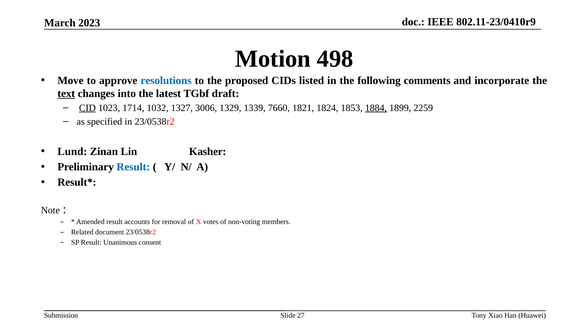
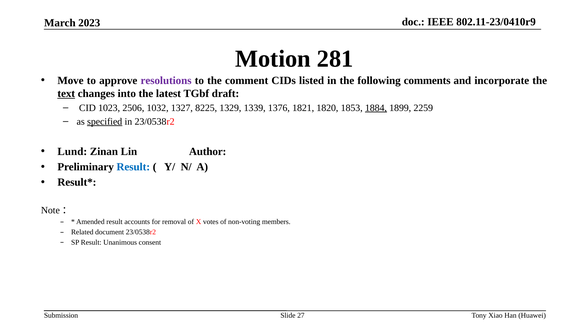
498: 498 -> 281 (335, 59)
resolutions colour: blue -> purple (166, 80)
proposed: proposed -> comment (247, 80)
CID underline: present -> none (87, 108)
1714: 1714 -> 2506 (133, 108)
3006: 3006 -> 8225 (206, 108)
7660: 7660 -> 1376 (279, 108)
1824: 1824 -> 1820 (327, 108)
specified underline: none -> present (105, 122)
Kasher: Kasher -> Author (208, 152)
